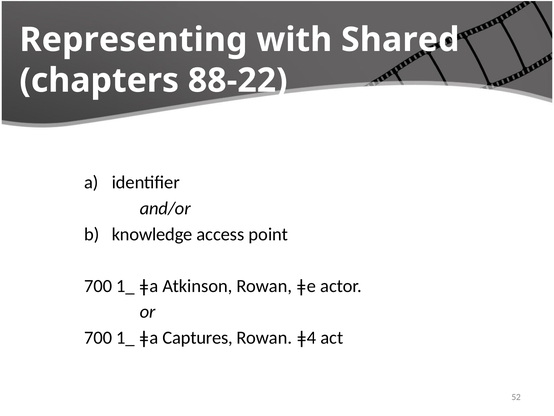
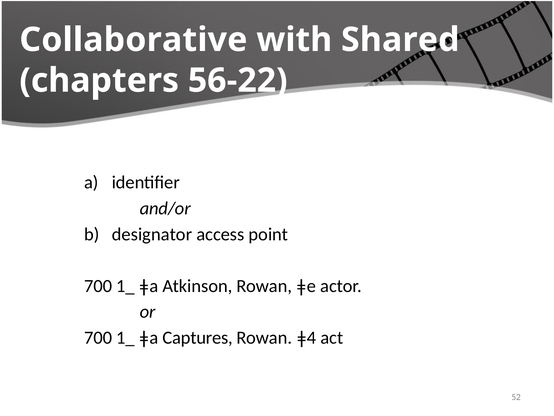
Representing: Representing -> Collaborative (133, 40)
88-22: 88-22 -> 56-22 (238, 80)
knowledge: knowledge -> designator (152, 234)
